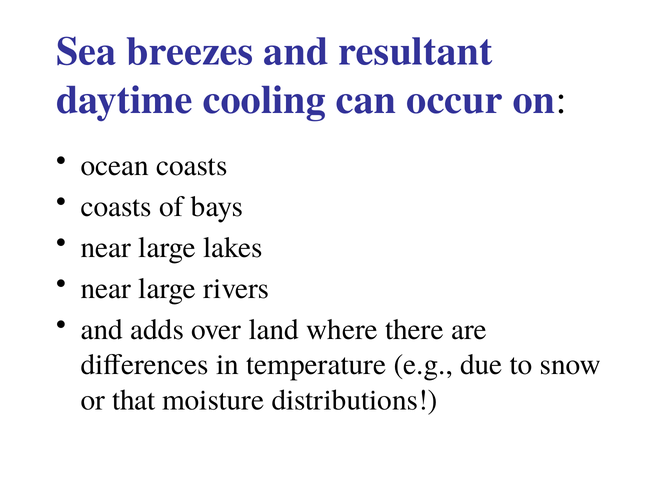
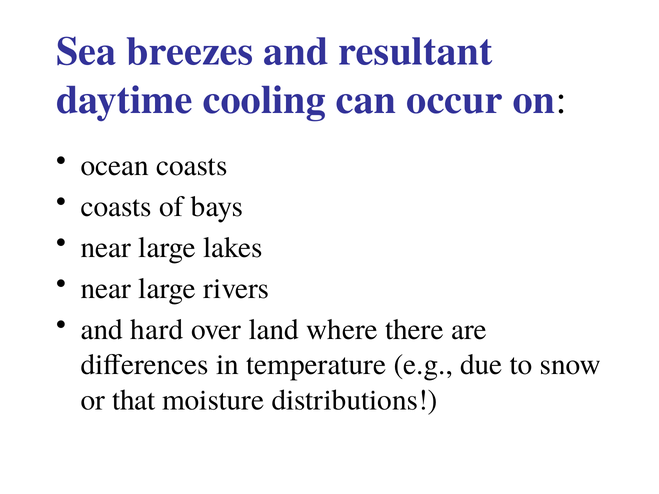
adds: adds -> hard (157, 330)
